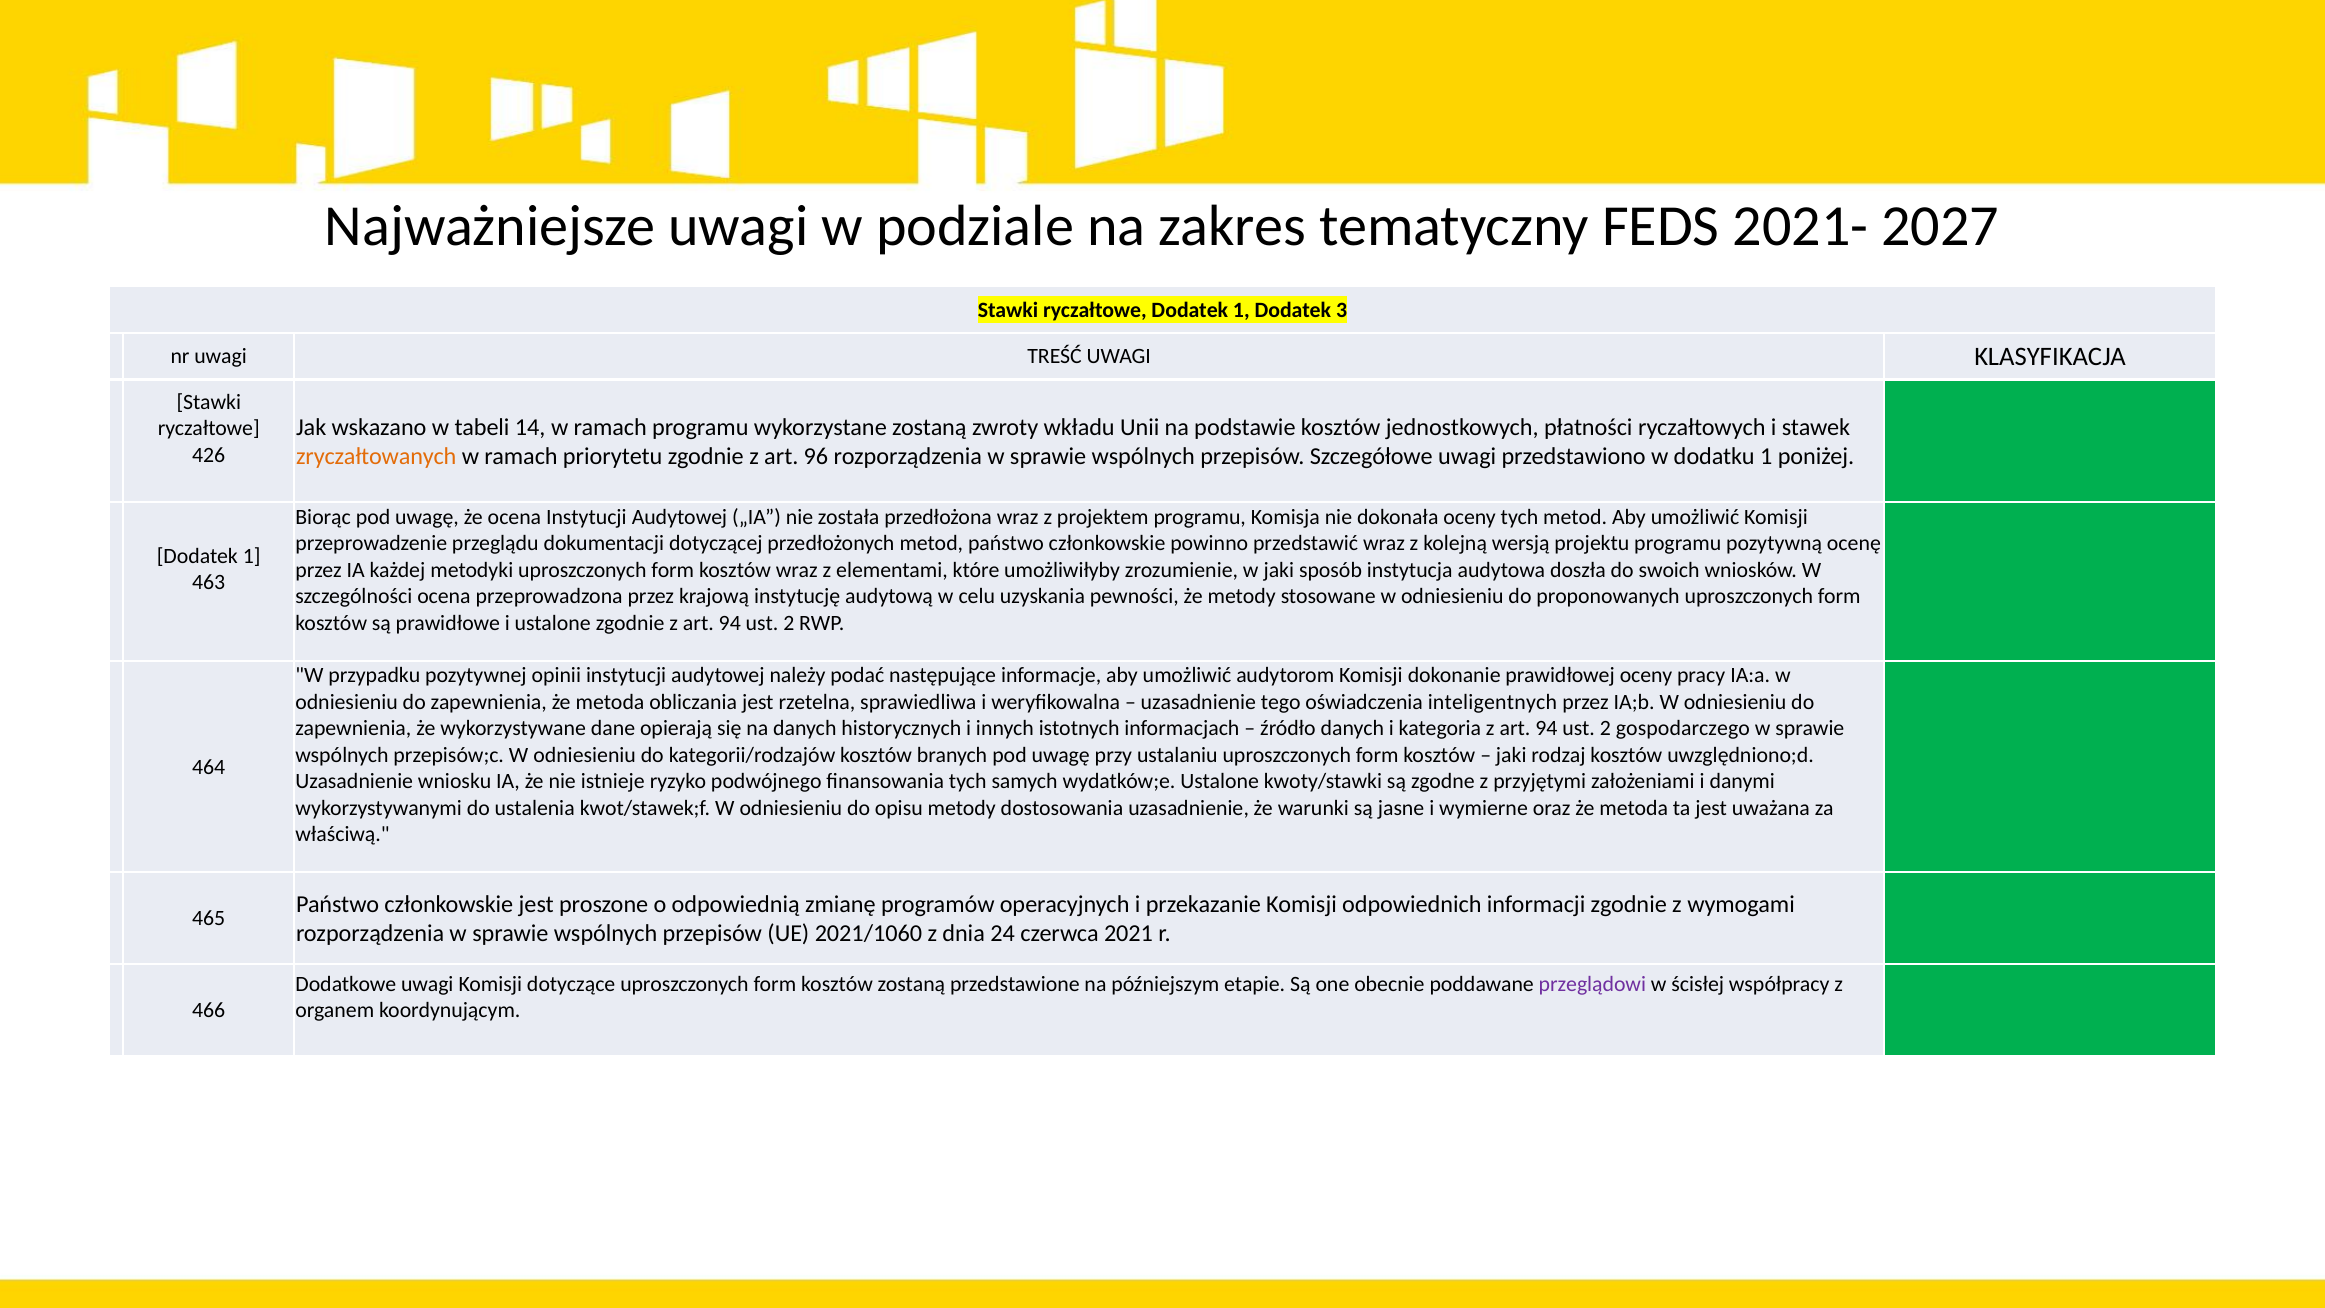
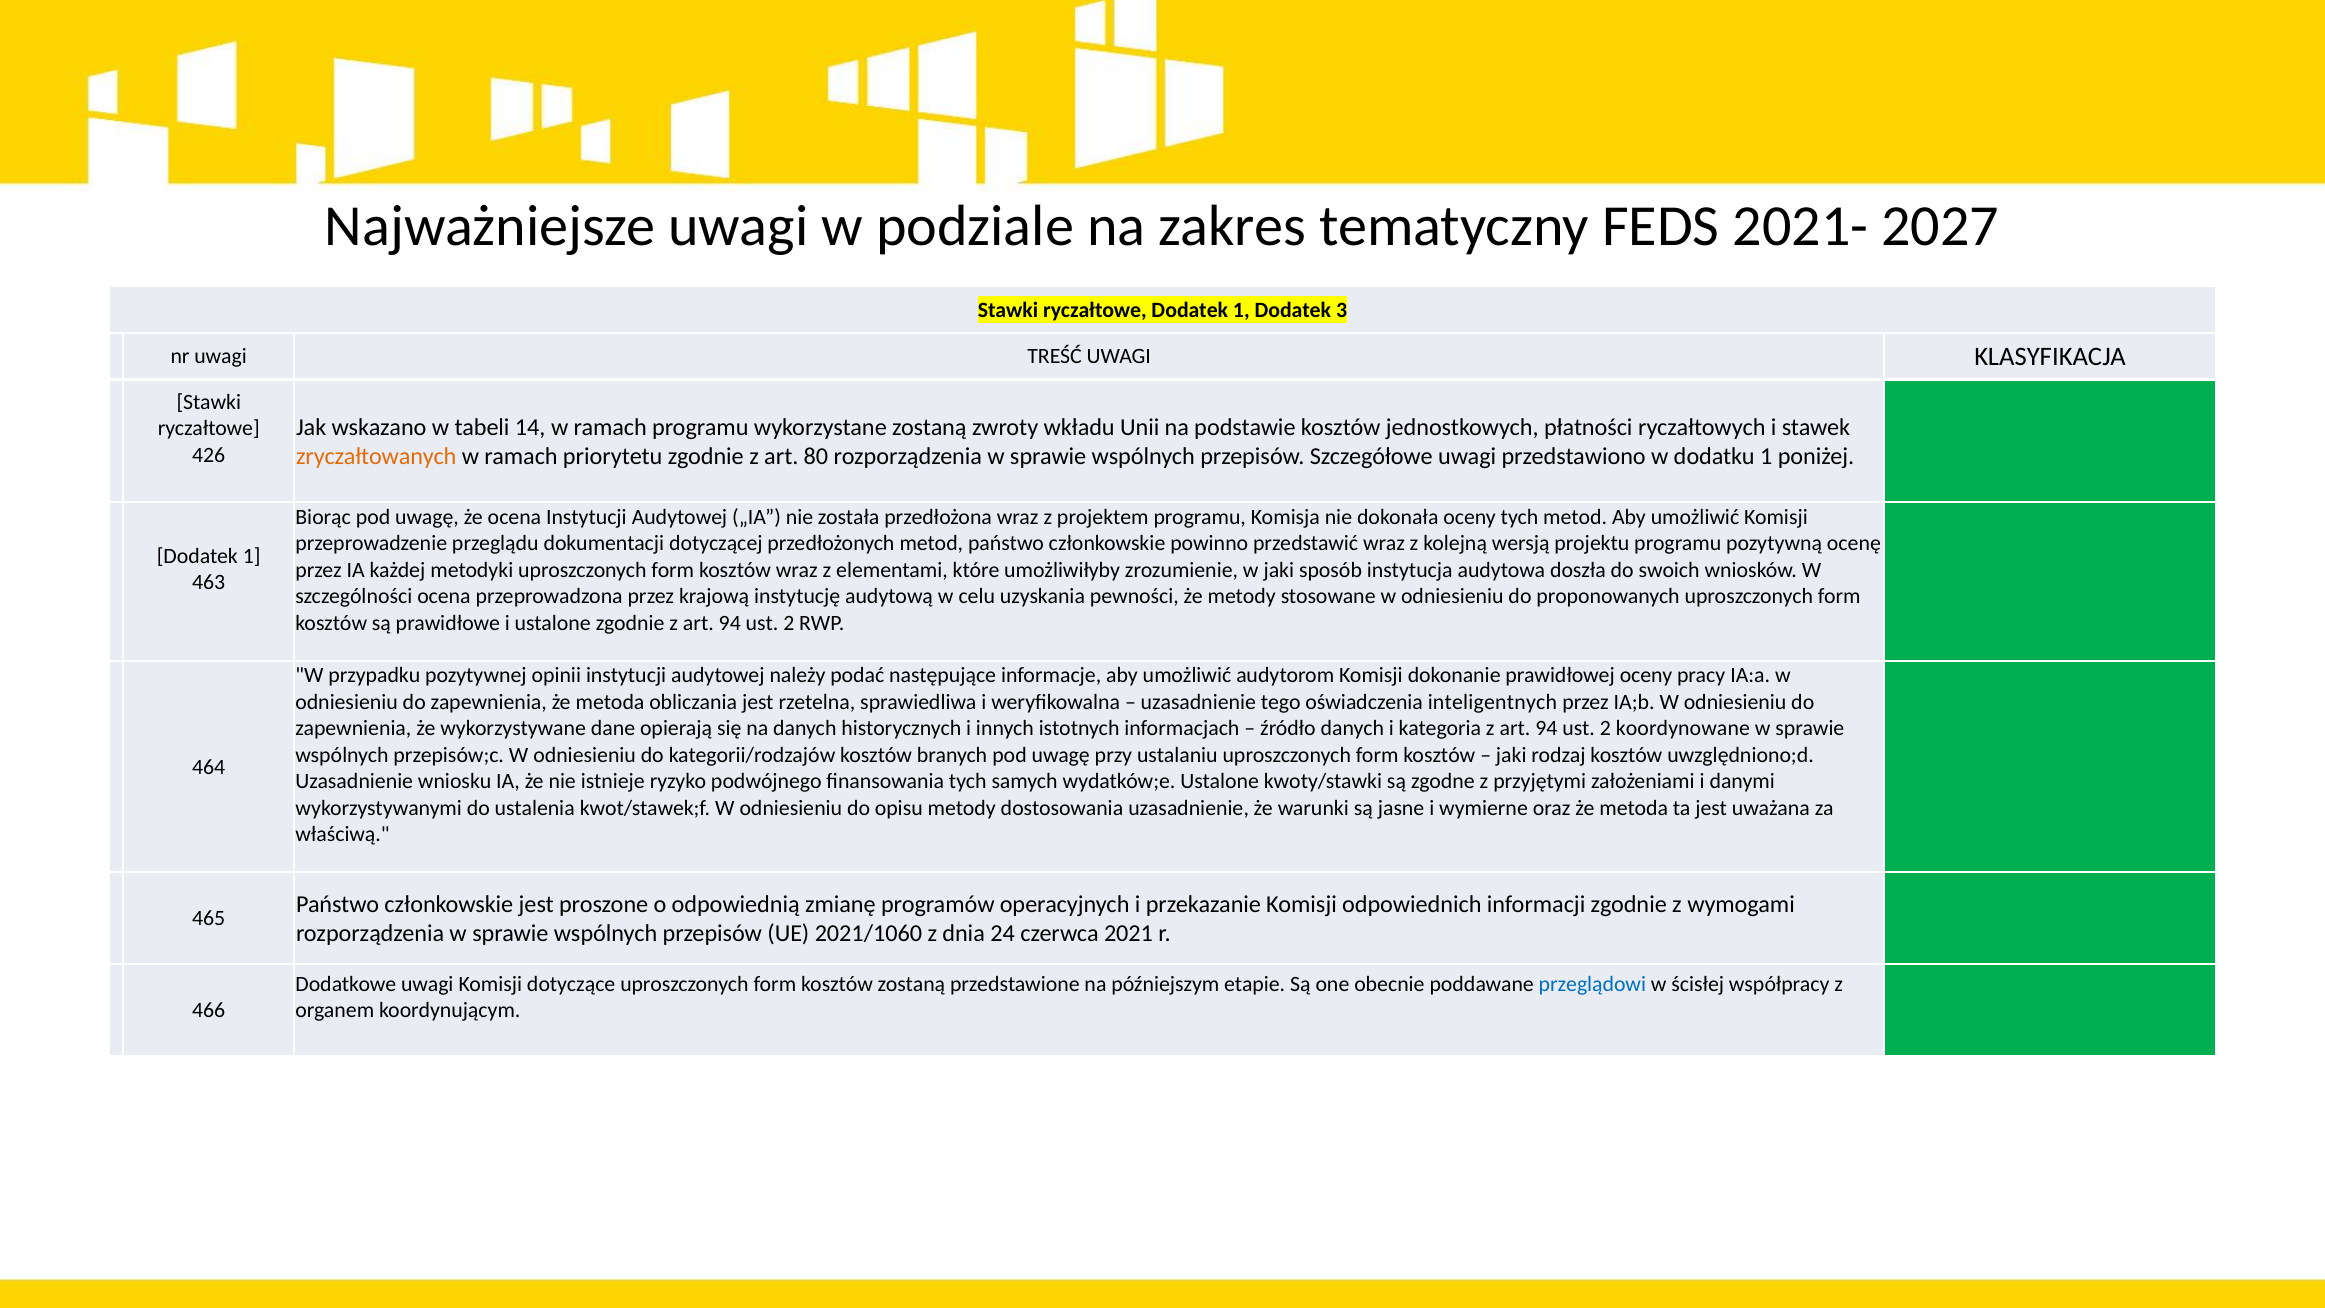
96: 96 -> 80 (816, 457)
gospodarczego: gospodarczego -> koordynowane (1683, 728)
przeglądowi colour: purple -> blue (1592, 984)
